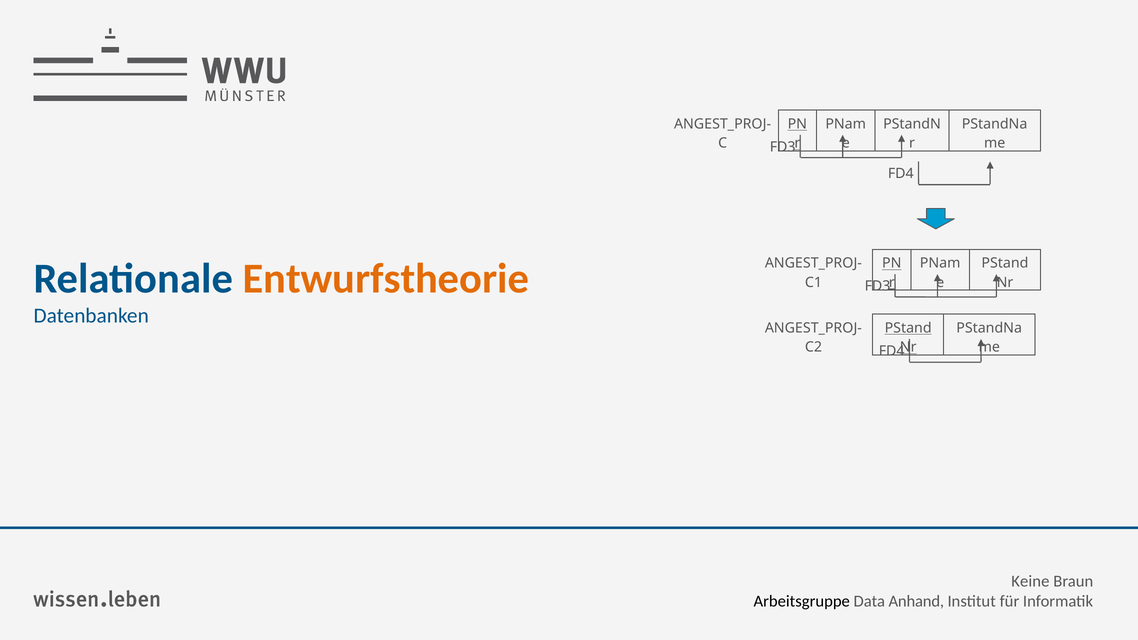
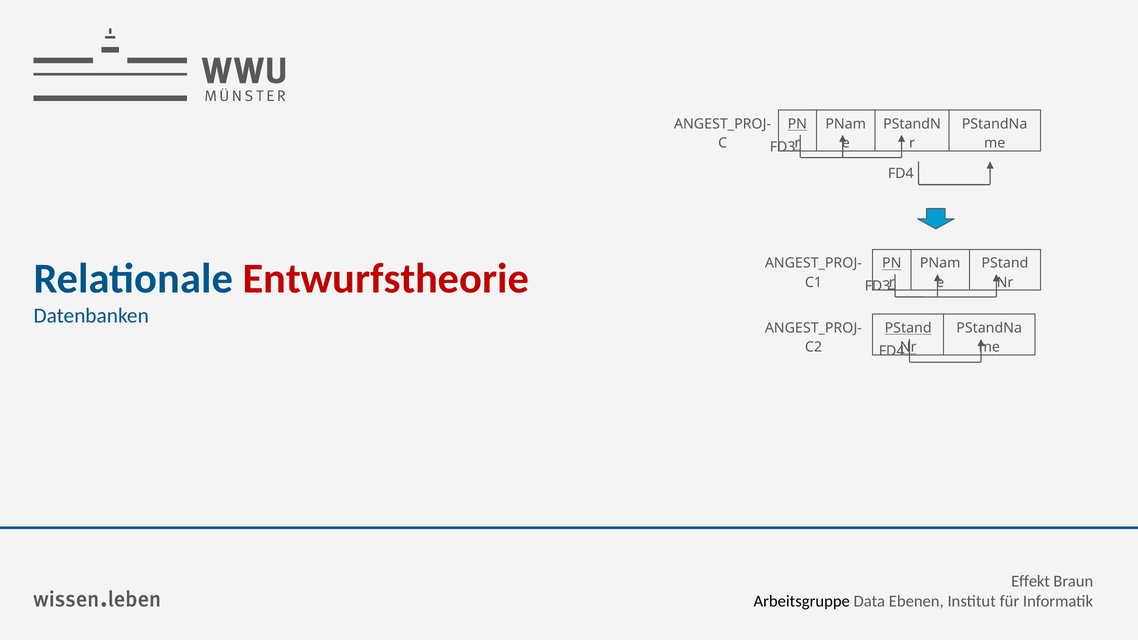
Entwurfstheorie colour: orange -> red (386, 279)
Keine: Keine -> Effekt (1031, 581)
Anhand: Anhand -> Ebenen (916, 601)
